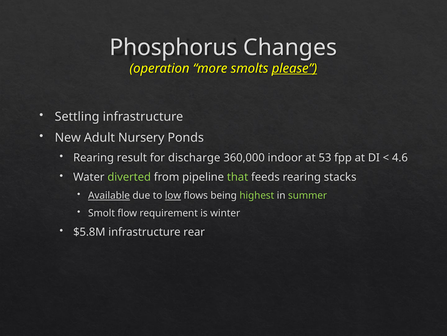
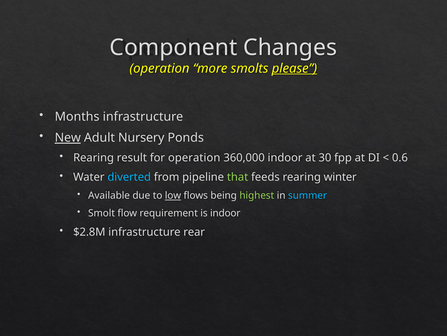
Phosphorus: Phosphorus -> Component (173, 47)
Settling: Settling -> Months (77, 116)
New underline: none -> present (68, 137)
for discharge: discharge -> operation (194, 158)
53: 53 -> 30 (325, 158)
4.6: 4.6 -> 0.6 (400, 158)
diverted colour: light green -> light blue (129, 177)
stacks: stacks -> winter (340, 177)
Available underline: present -> none (109, 195)
summer colour: light green -> light blue (308, 195)
is winter: winter -> indoor (225, 213)
$5.8M: $5.8M -> $2.8M (89, 232)
